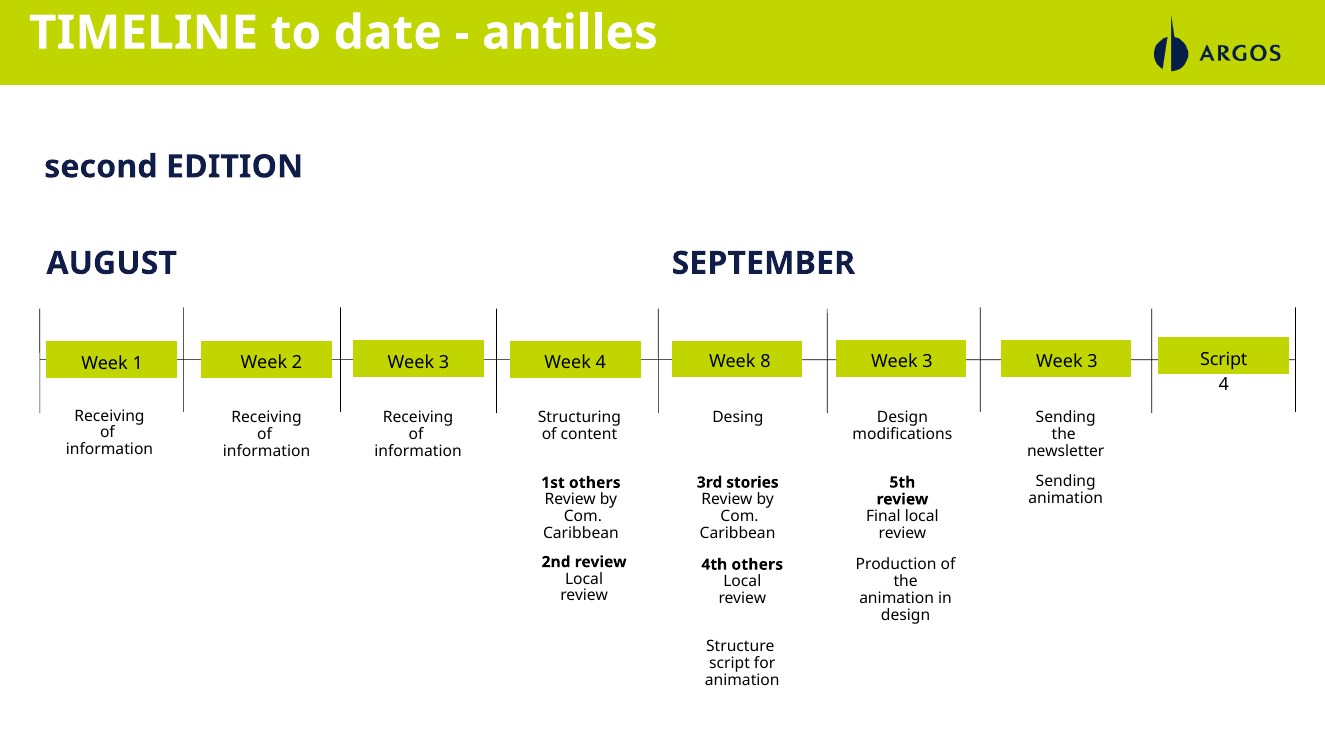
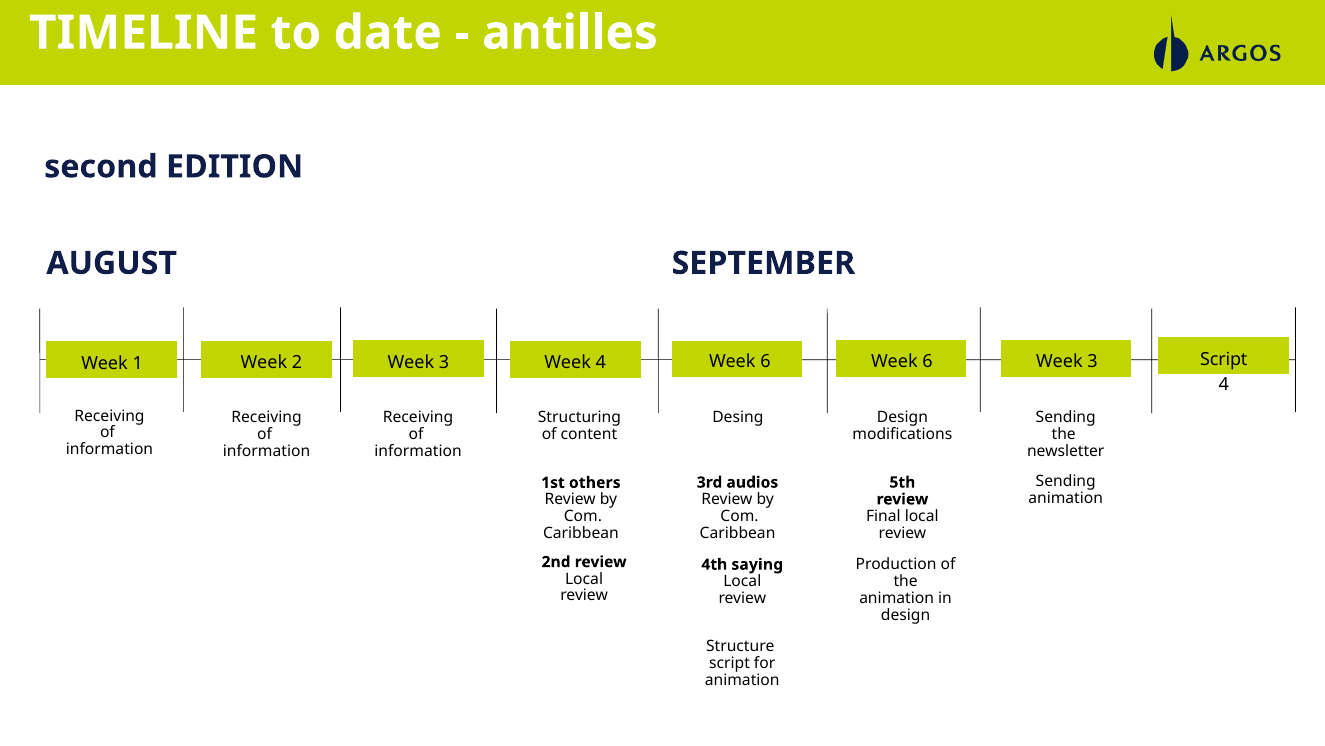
4 Week 8: 8 -> 6 (766, 361)
3: 3 -> 6 (928, 361)
stories: stories -> audios (752, 482)
4th others: others -> saying (757, 564)
